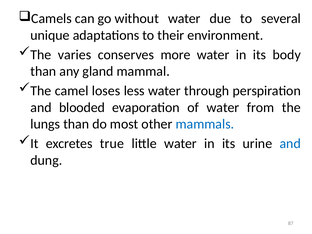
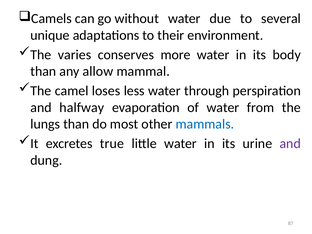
gland: gland -> allow (98, 71)
blooded: blooded -> halfway (82, 107)
and colour: blue -> purple (290, 144)
